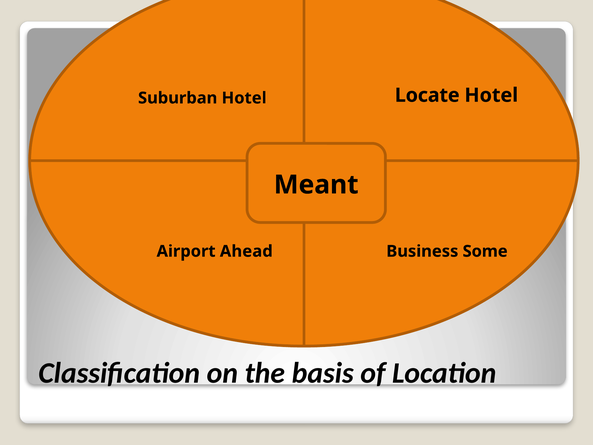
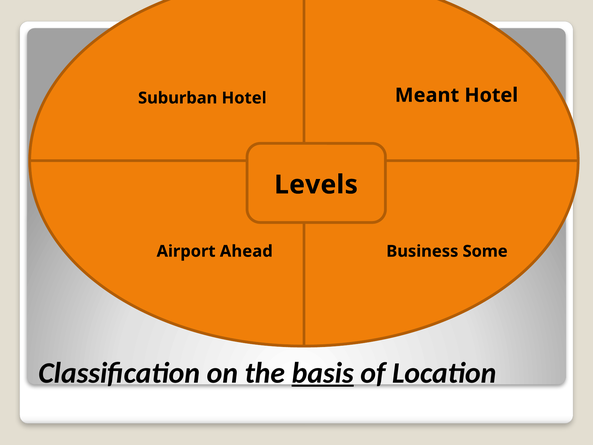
Locate: Locate -> Meant (427, 95)
Meant: Meant -> Levels (316, 185)
basis underline: none -> present (323, 373)
